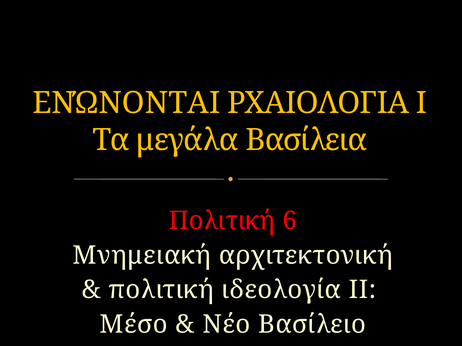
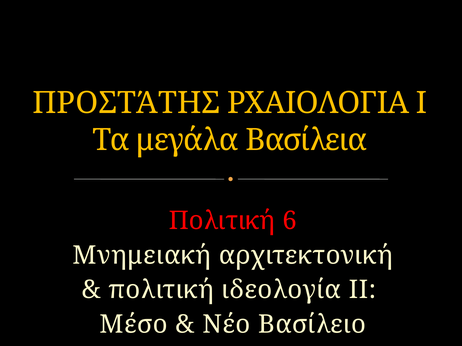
ΕΝΏΝΟΝΤΑΙ: ΕΝΏΝΟΝΤΑΙ -> ΠΡΟΣΤΆΤΗΣ (126, 103)
